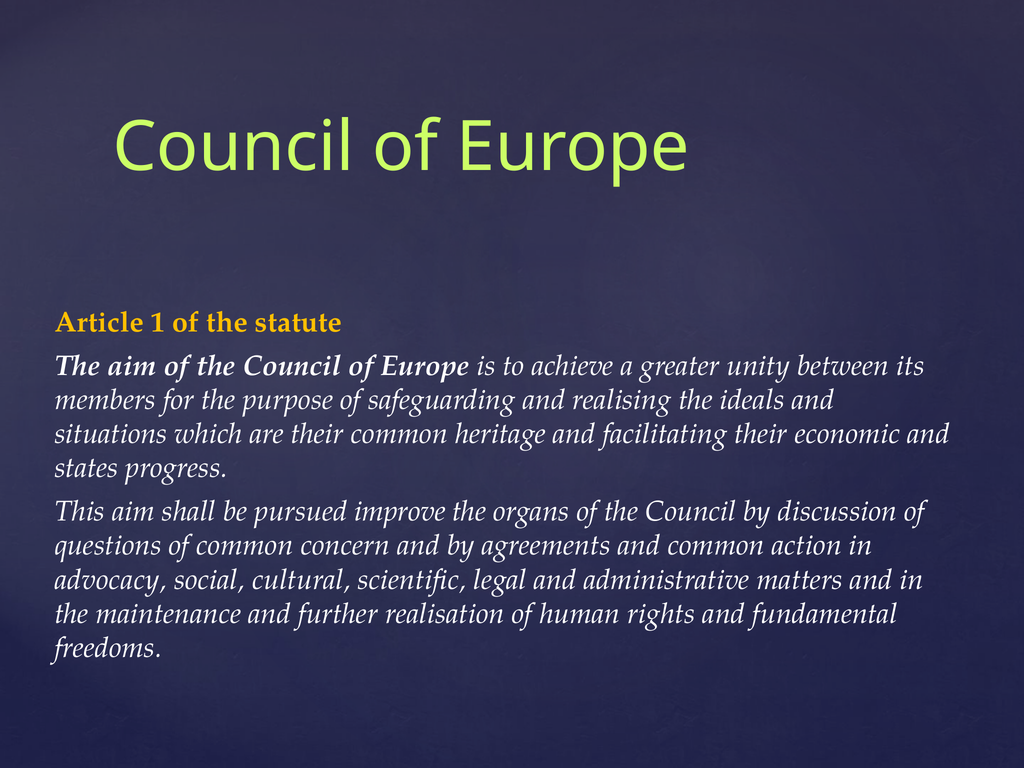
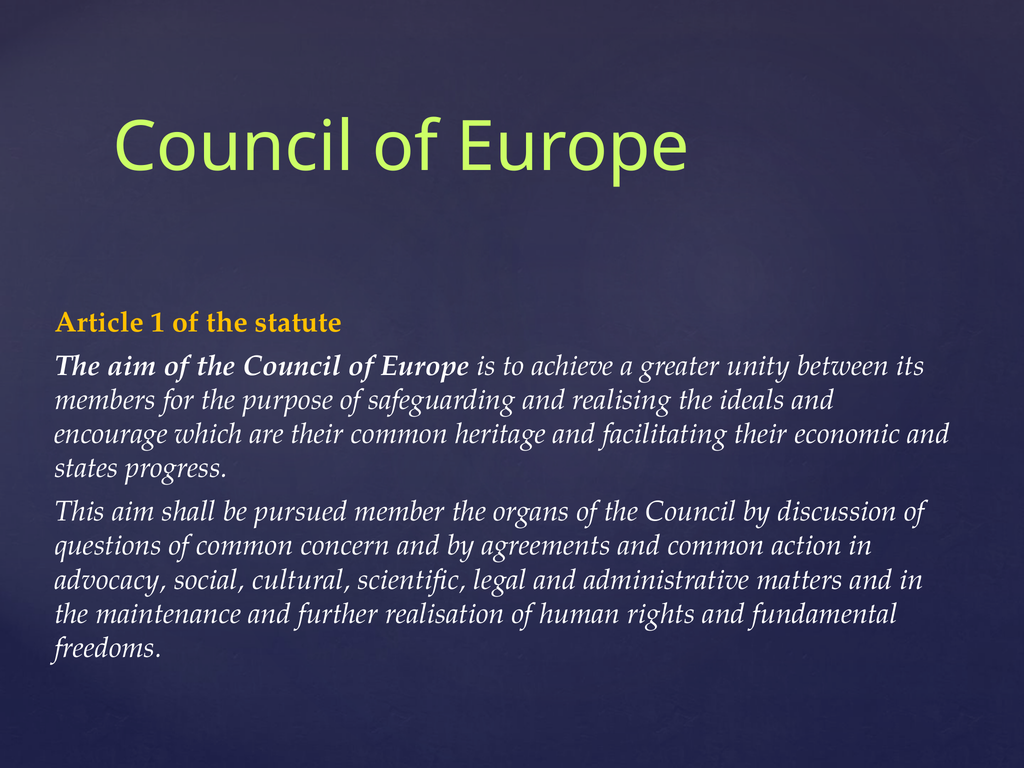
situations: situations -> encourage (111, 434)
improve: improve -> member (400, 511)
